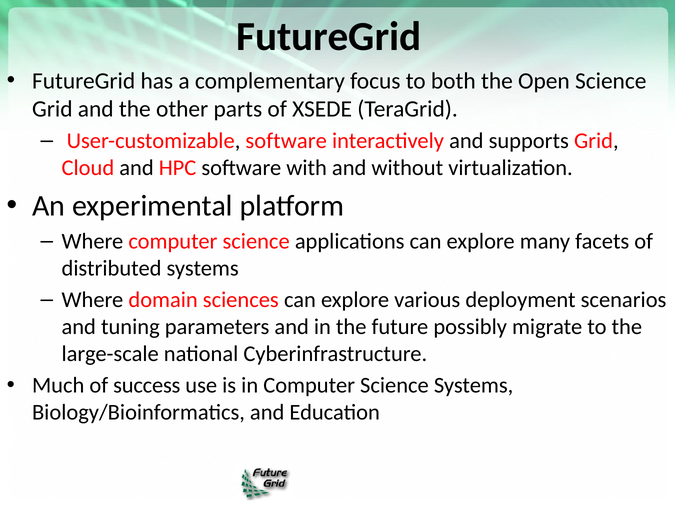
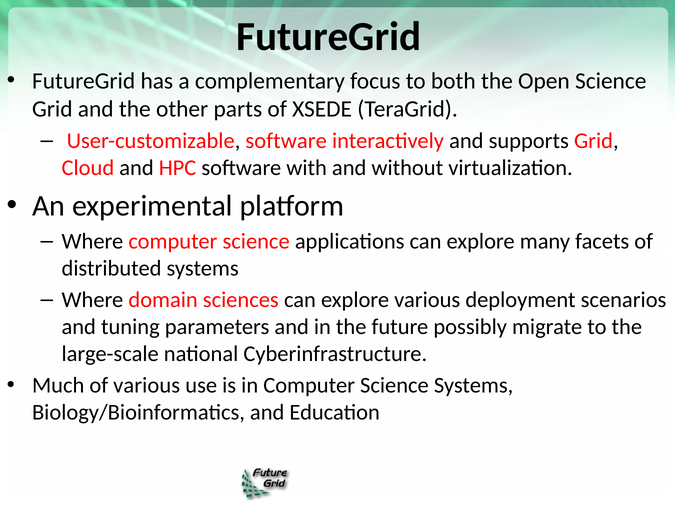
of success: success -> various (147, 386)
